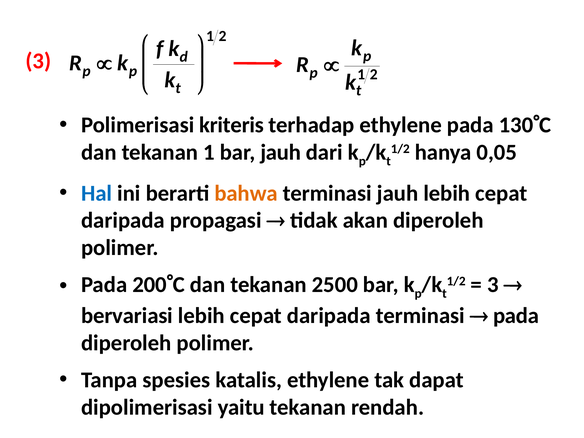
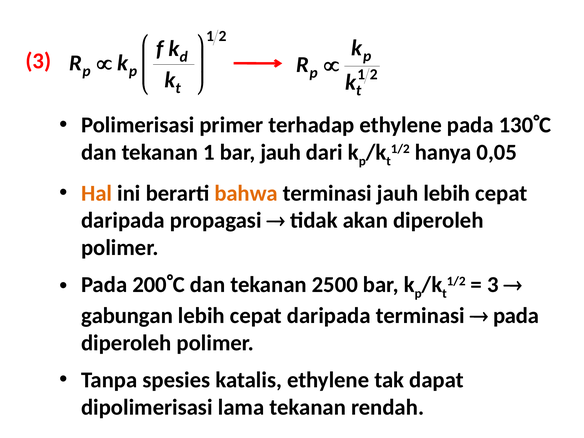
kriteris: kriteris -> primer (231, 125)
Hal colour: blue -> orange (97, 193)
bervariasi: bervariasi -> gabungan (127, 316)
yaitu: yaitu -> lama (241, 407)
